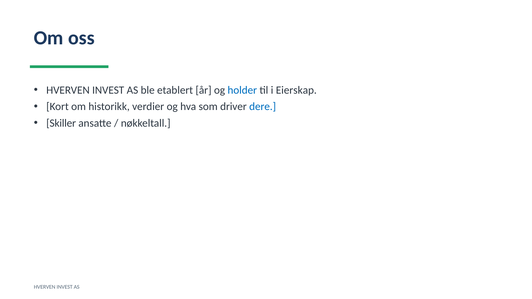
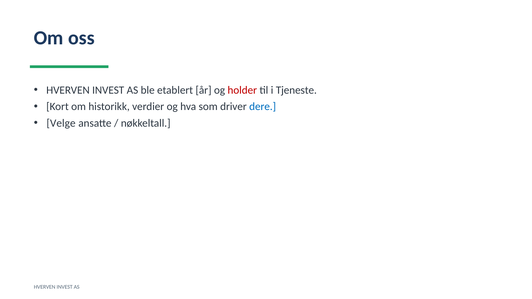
holder colour: blue -> red (242, 90)
Eierskap: Eierskap -> Tjeneste (296, 90)
Skiller: Skiller -> Velge (61, 123)
